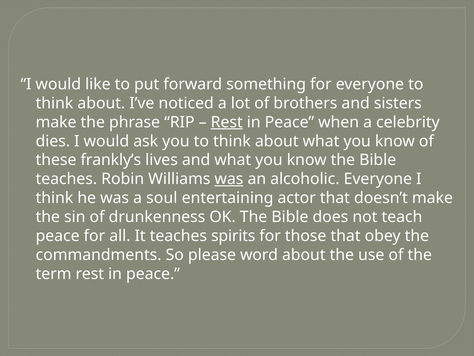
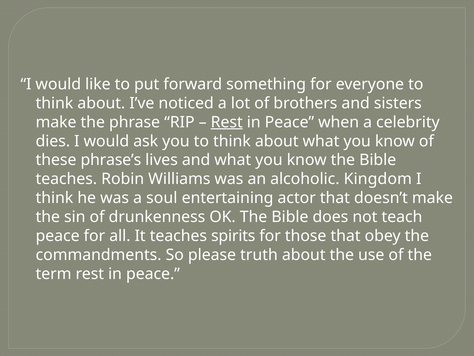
frankly’s: frankly’s -> phrase’s (111, 160)
was underline: present -> none (229, 179)
alcoholic Everyone: Everyone -> Kingdom (378, 179)
word: word -> truth (259, 255)
